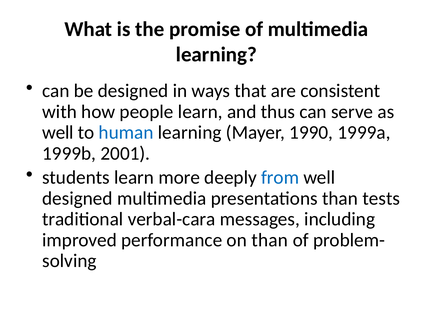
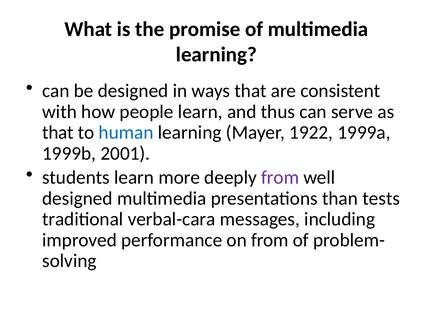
well: well -> that (58, 132)
1990: 1990 -> 1922 (311, 132)
from colour: blue -> purple (280, 177)
on than: than -> from (270, 240)
